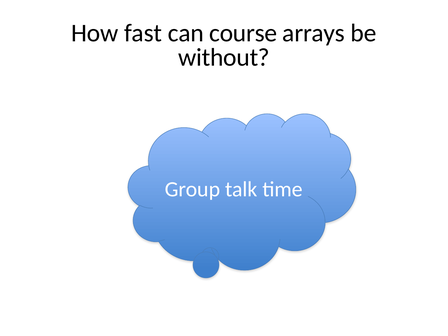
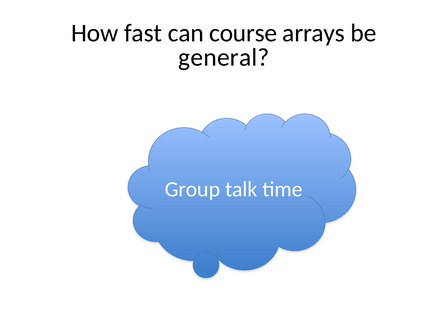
without: without -> general (224, 58)
